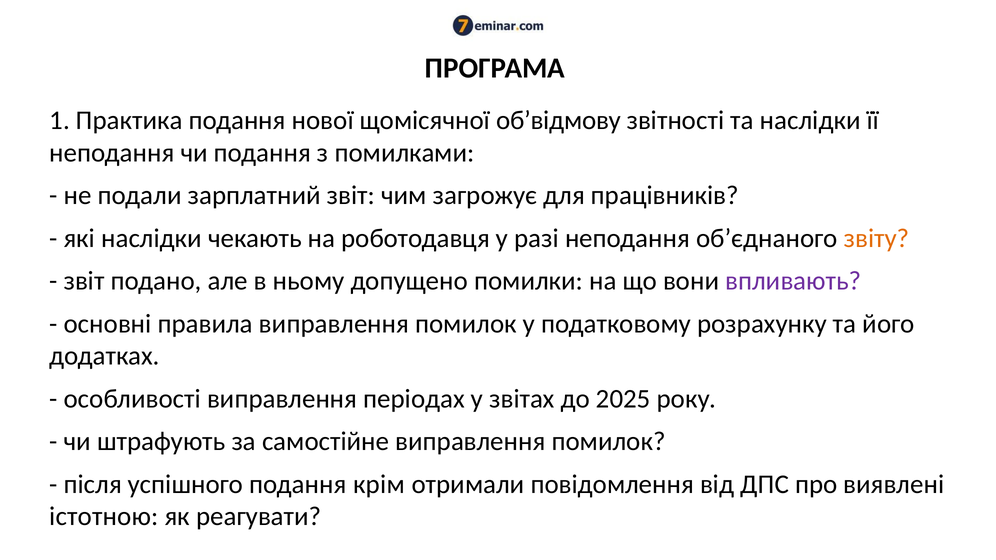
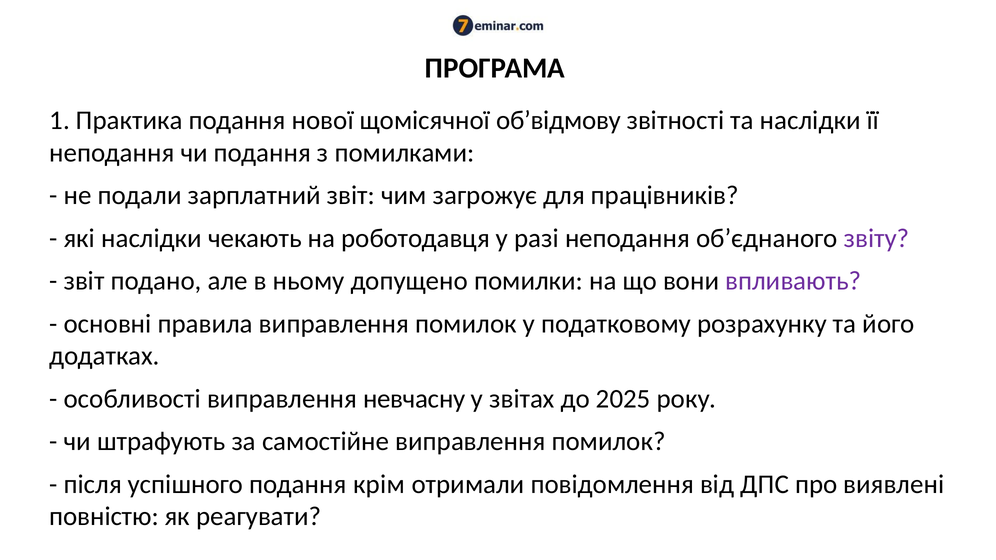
звіту colour: orange -> purple (877, 238)
періодах: періодах -> невчасну (414, 399)
істотною: істотною -> повністю (104, 517)
